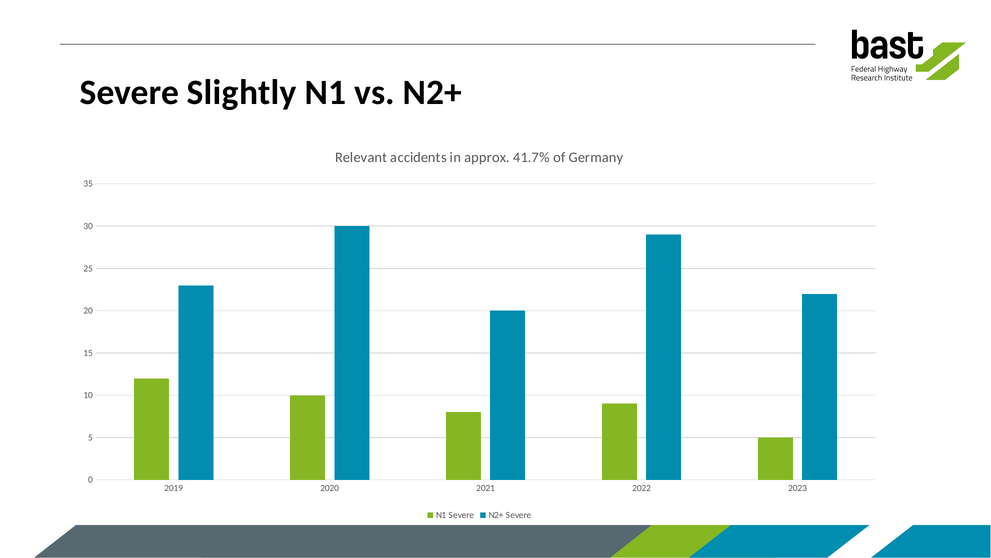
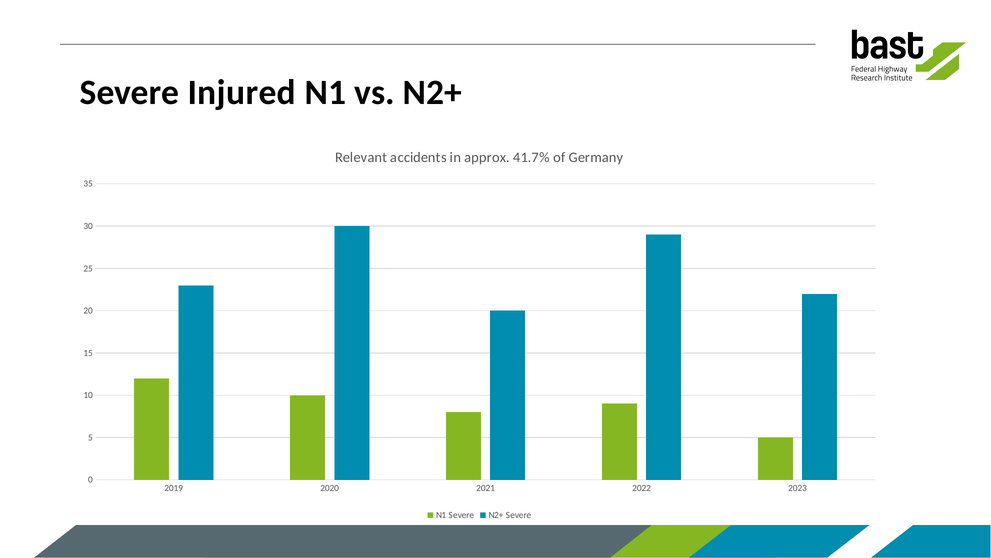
Slightly: Slightly -> Injured (242, 92)
